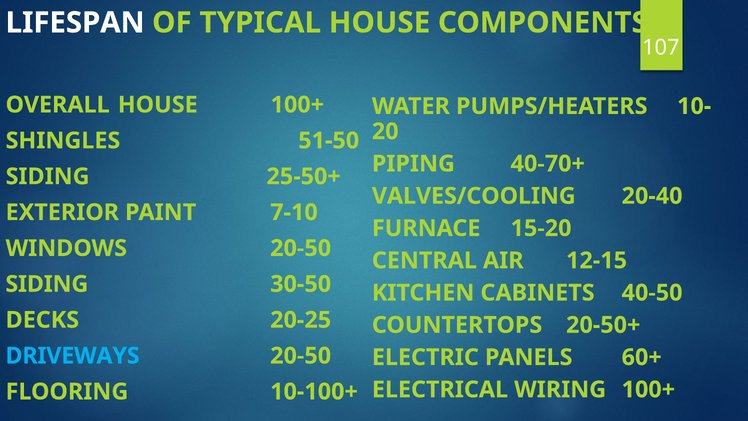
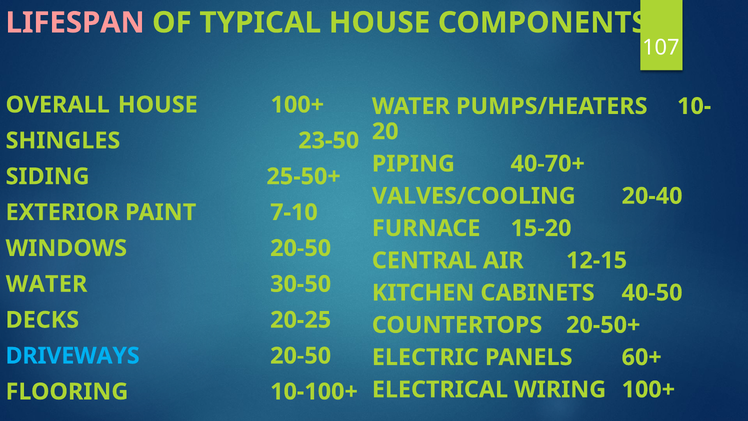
LIFESPAN colour: white -> pink (75, 23)
51-50: 51-50 -> 23-50 (329, 141)
SIDING: SIDING -> WATER (47, 284)
